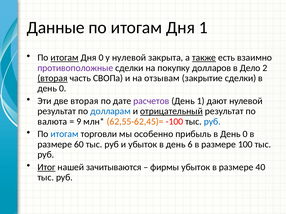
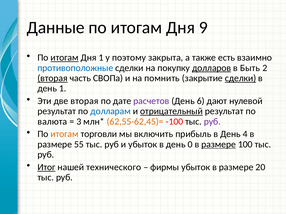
Дня 1: 1 -> 9 (203, 28)
Дня 0: 0 -> 1 (101, 58)
у нулевой: нулевой -> поэтому (129, 58)
также underline: present -> none (204, 58)
противоположные colour: purple -> blue (75, 68)
долларов underline: none -> present (212, 68)
Дело: Дело -> Быть (250, 68)
отзывам: отзывам -> помнить (162, 78)
сделки underline: none -> present (240, 78)
0: 0 -> 1 (63, 89)
День 1: 1 -> 6 (201, 101)
9: 9 -> 3 (79, 122)
руб colour: blue -> purple (212, 122)
итогам colour: blue -> orange (65, 134)
особенно: особенно -> включить (154, 134)
прибыль в День 0: 0 -> 4 (245, 134)
60: 60 -> 55 (79, 145)
6: 6 -> 0 (190, 145)
размере underline: none -> present (219, 145)
зачитываются: зачитываются -> технического (114, 168)
40: 40 -> 20 (260, 168)
